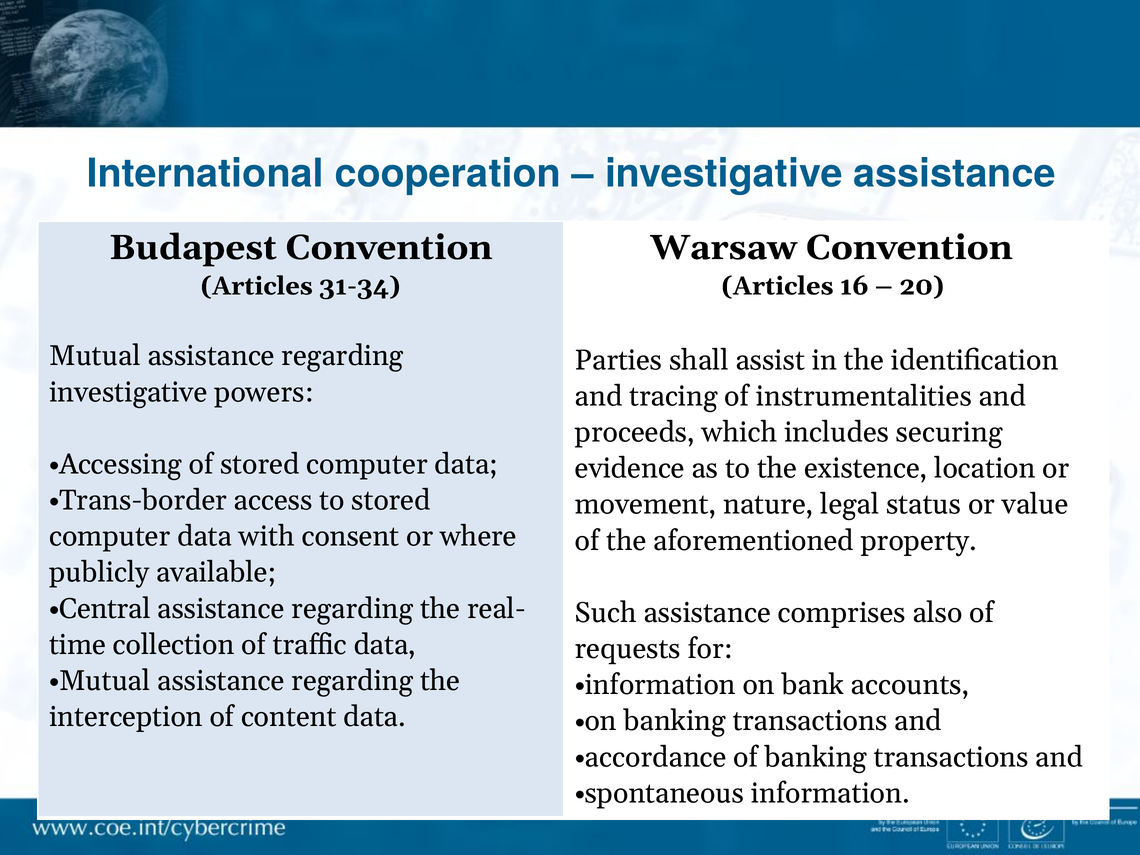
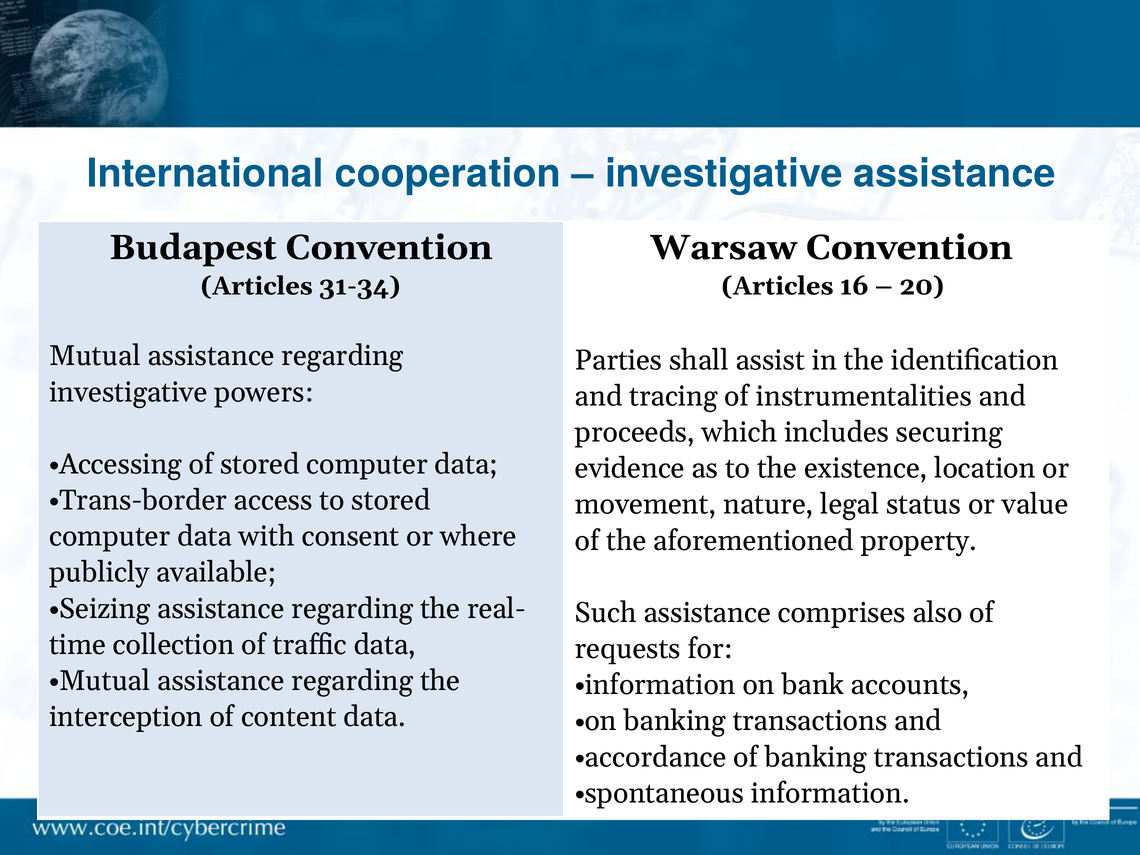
Central: Central -> Seizing (105, 609)
